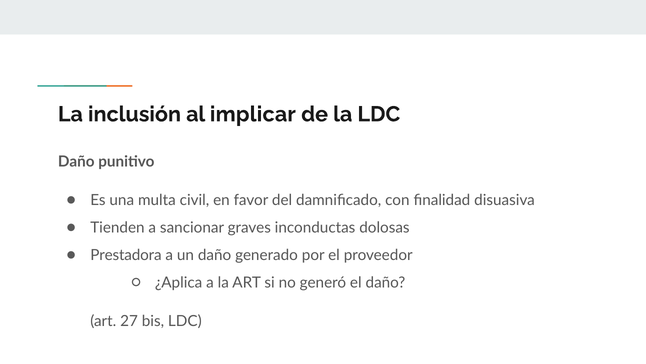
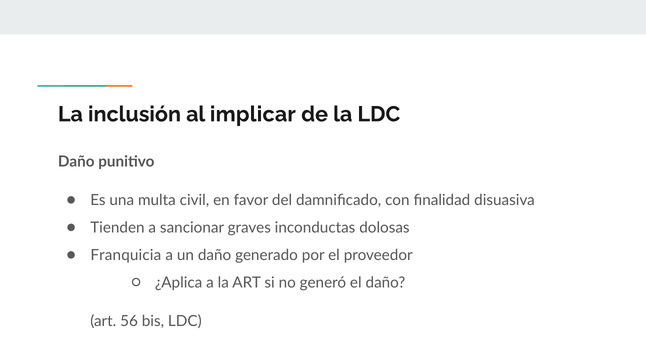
Prestadora: Prestadora -> Franquicia (126, 255)
27: 27 -> 56 (129, 320)
